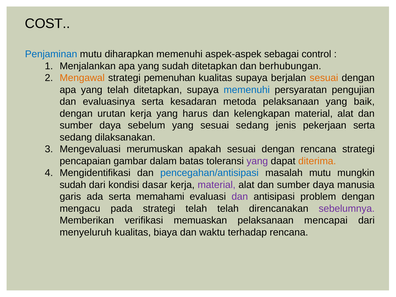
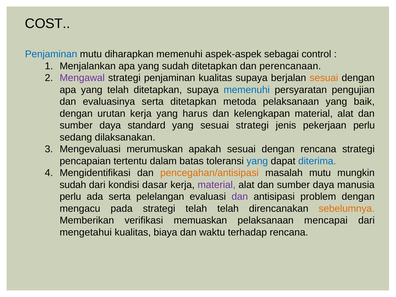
berhubungan: berhubungan -> perencanaan (290, 66)
Mengawal colour: orange -> purple (82, 78)
strategi pemenuhan: pemenuhan -> penjaminan (170, 78)
serta kesadaran: kesadaran -> ditetapkan (193, 102)
sebelum: sebelum -> standard (147, 125)
sesuai sedang: sedang -> strategi (252, 125)
pekerjaan serta: serta -> perlu (364, 125)
gambar: gambar -> tertentu (130, 161)
yang colour: purple -> blue (257, 161)
diterima colour: orange -> blue (317, 161)
pencegahan/antisipasi colour: blue -> orange (209, 173)
garis: garis -> perlu (70, 197)
memahami: memahami -> pelelangan (160, 197)
sebelumnya colour: purple -> orange (347, 209)
menyeluruh: menyeluruh -> mengetahui (86, 232)
